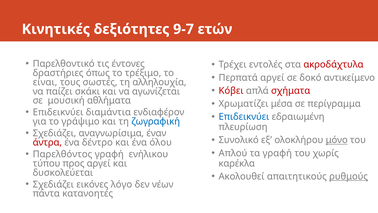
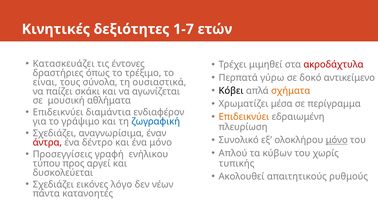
9-7: 9-7 -> 1-7 (183, 29)
Παρελθοντικό: Παρελθοντικό -> Κατασκευάζει (64, 64)
εντολές: εντολές -> μιμηθεί (266, 64)
Περπατά αργεί: αργεί -> γύρω (272, 78)
σωστές: σωστές -> σύνολα (100, 82)
αλληλουχία: αλληλουχία -> ουσιαστικά (159, 82)
Κόβει colour: red -> black (231, 91)
σχήματα colour: red -> orange (291, 91)
Επιδεικνύει colour: blue -> orange (244, 117)
ένα όλου: όλου -> μόνο (161, 142)
τα γραφή: γραφή -> κύβων (277, 153)
Παρελθόντος: Παρελθόντος -> Προσεγγίσεις (63, 154)
καρέκλα: καρέκλα -> τυπικής (237, 163)
ρυθμούς underline: present -> none (349, 176)
